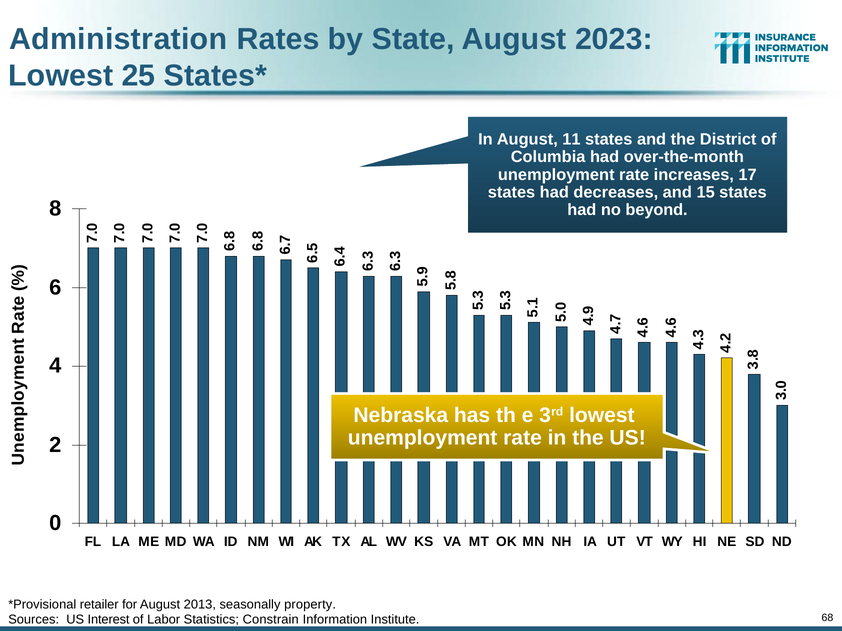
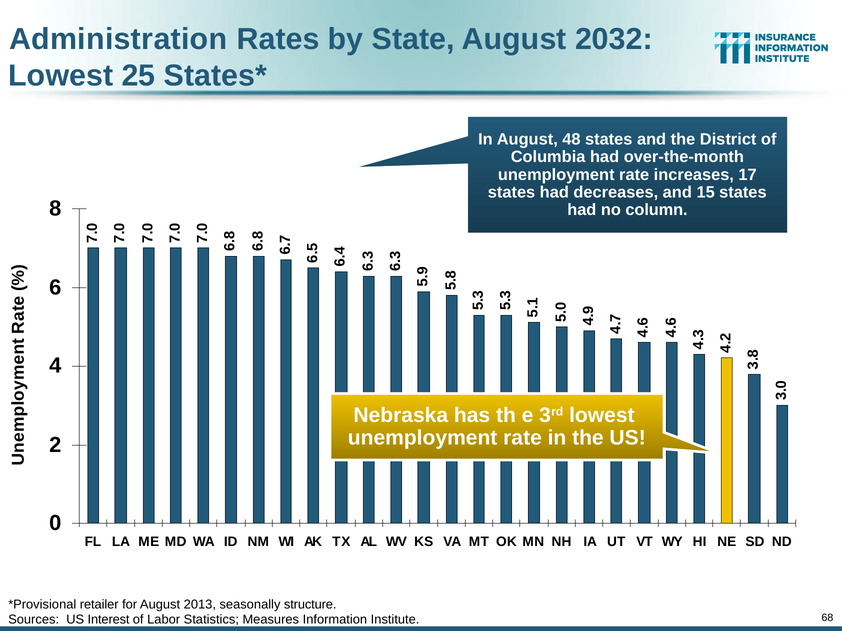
2023: 2023 -> 2032 (614, 39)
11: 11 -> 48 (571, 139)
beyond: beyond -> column (657, 210)
property: property -> structure (310, 605)
Constrain: Constrain -> Measures (271, 620)
